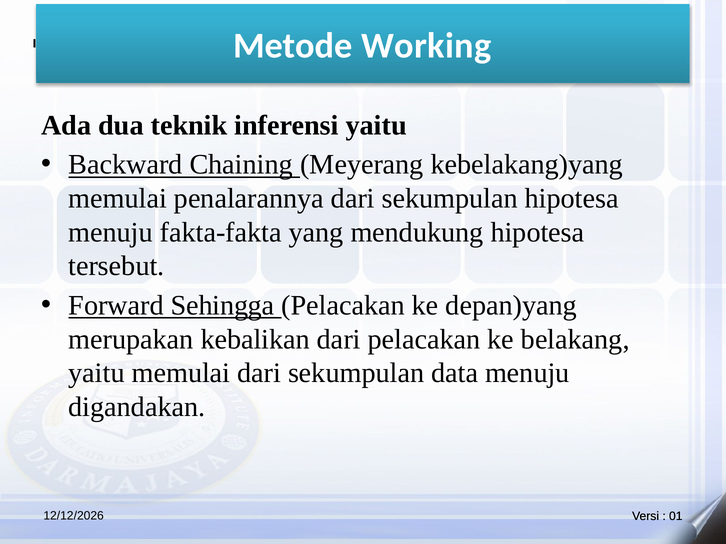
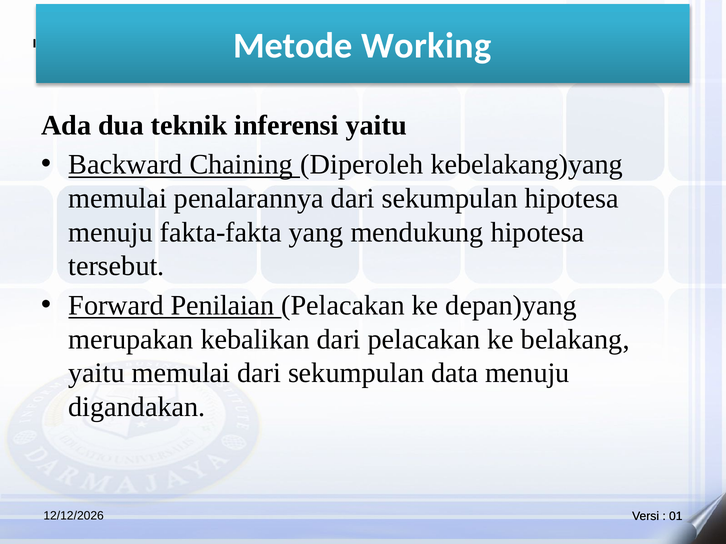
Meyerang: Meyerang -> Diperoleh (362, 165)
Sehingga: Sehingga -> Penilaian (223, 306)
